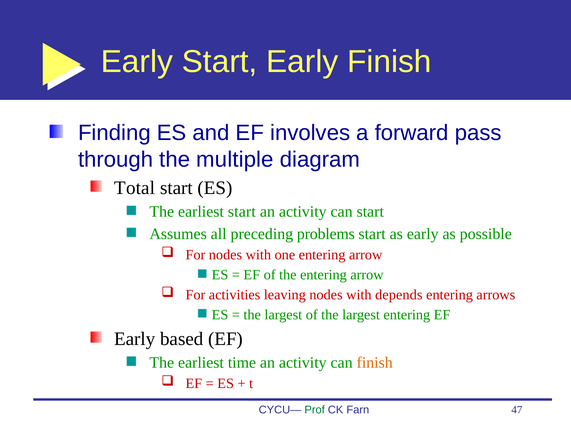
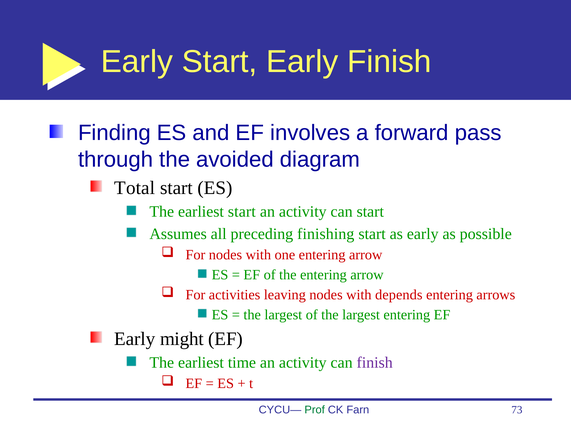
multiple: multiple -> avoided (235, 160)
problems: problems -> finishing (326, 234)
based: based -> might (182, 339)
finish colour: orange -> purple (375, 363)
47: 47 -> 73 (517, 410)
